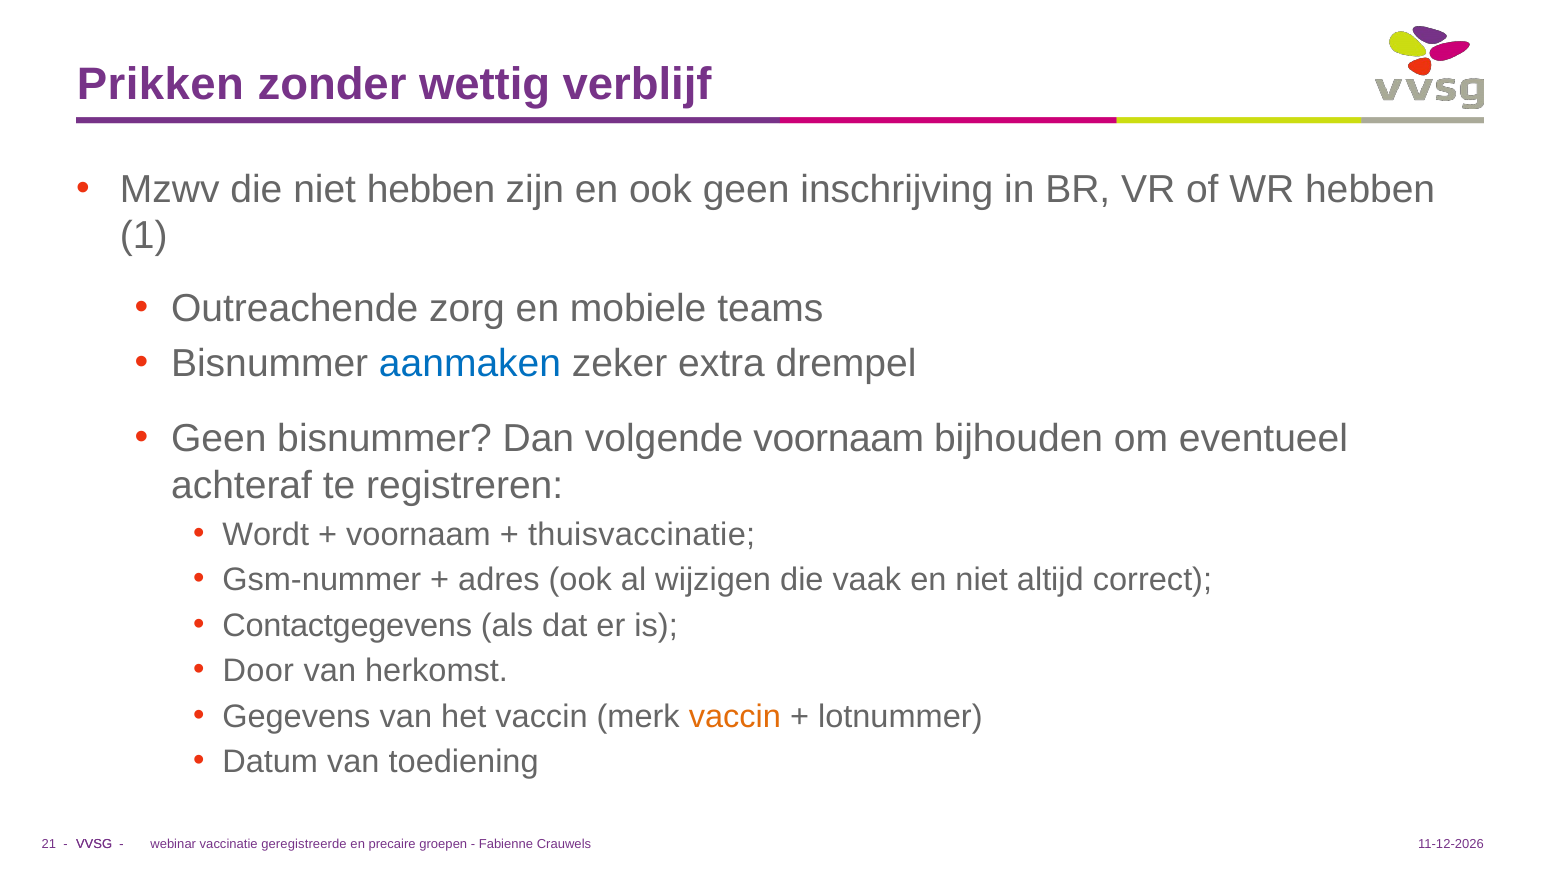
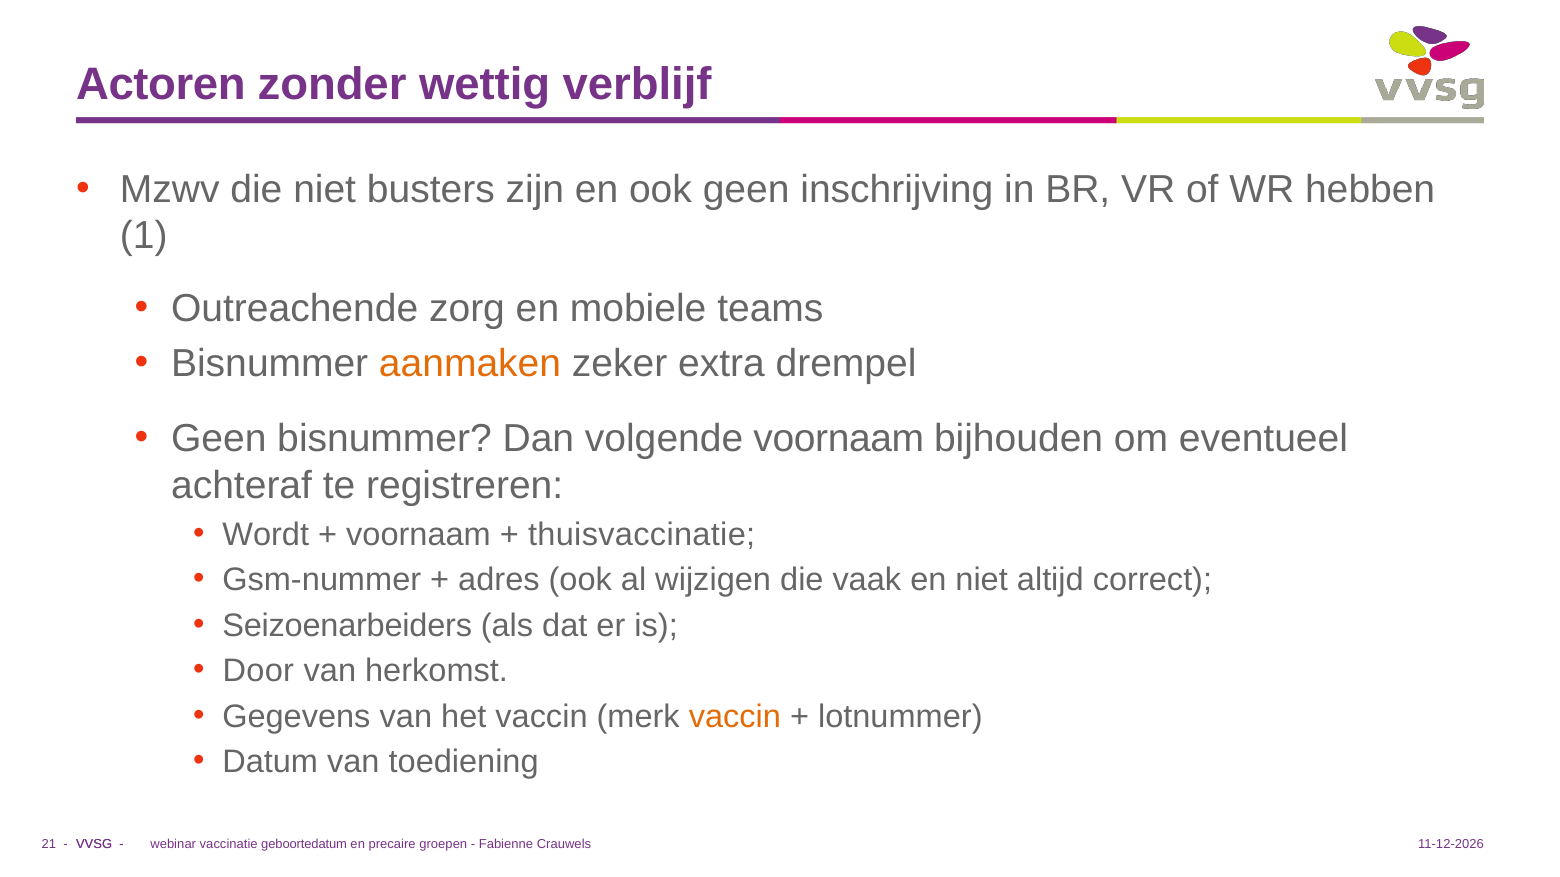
Prikken: Prikken -> Actoren (161, 85)
niet hebben: hebben -> busters (431, 189)
aanmaken colour: blue -> orange (470, 364)
Contactgegevens: Contactgegevens -> Seizoenarbeiders (347, 626)
geregistreerde: geregistreerde -> geboortedatum (304, 845)
